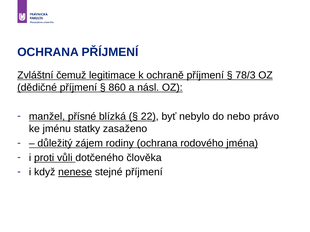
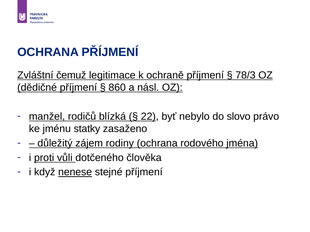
přísné: přísné -> rodičů (82, 117)
nebo: nebo -> slovo (239, 117)
